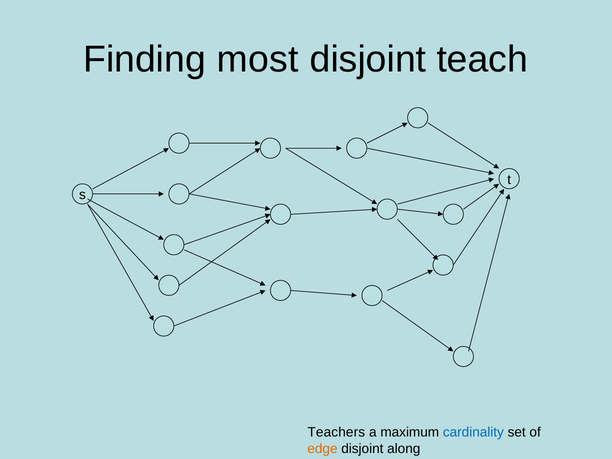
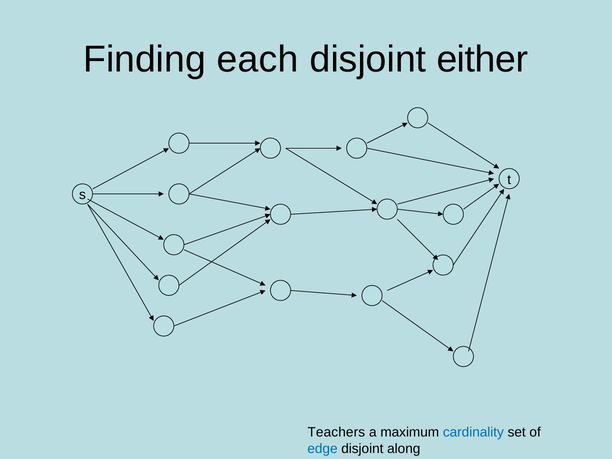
most: most -> each (258, 59)
teach: teach -> either (482, 59)
edge colour: orange -> blue (323, 449)
